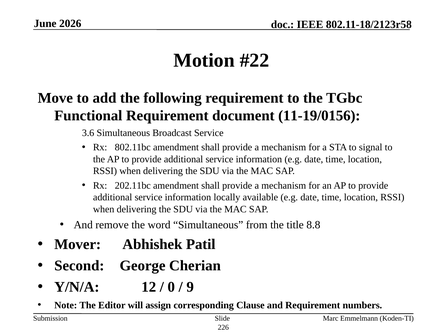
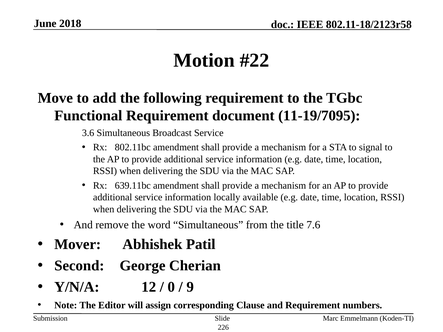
2026: 2026 -> 2018 (70, 23)
11-19/0156: 11-19/0156 -> 11-19/7095 (319, 116)
202.11bc: 202.11bc -> 639.11bc (133, 186)
8.8: 8.8 -> 7.6 (313, 225)
